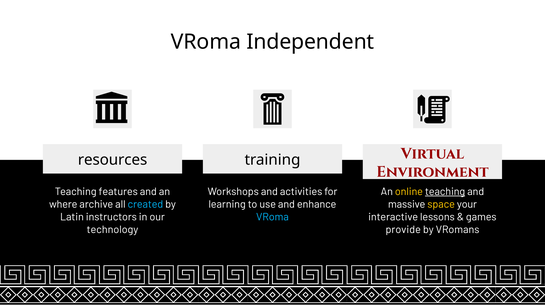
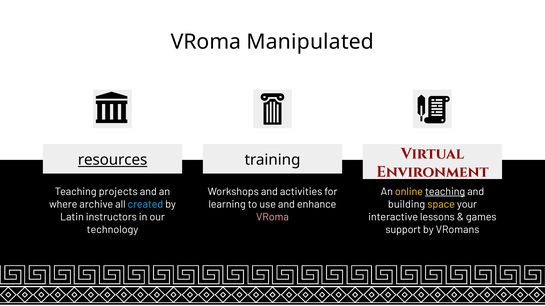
Independent: Independent -> Manipulated (310, 42)
resources underline: none -> present (113, 160)
features: features -> projects (118, 192)
massive: massive -> building (407, 205)
VRoma colour: light blue -> pink (272, 217)
provide: provide -> support (403, 230)
